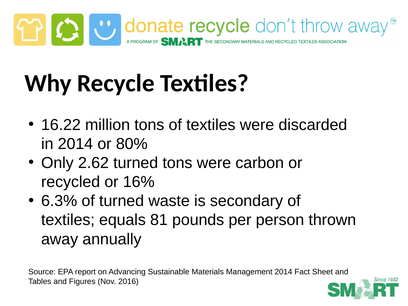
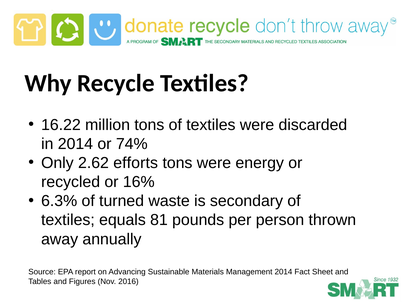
80%: 80% -> 74% (132, 144)
2.62 turned: turned -> efforts (136, 163)
carbon: carbon -> energy (260, 163)
